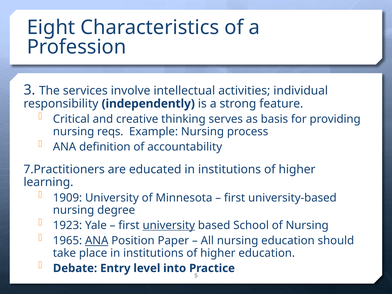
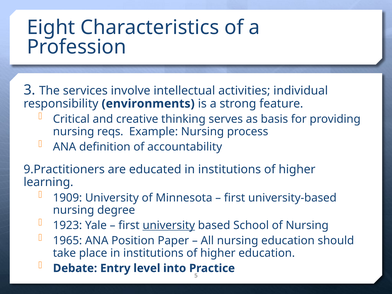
independently: independently -> environments (148, 104)
7.Practitioners: 7.Practitioners -> 9.Practitioners (64, 169)
ANA underline: present -> none (97, 241)
